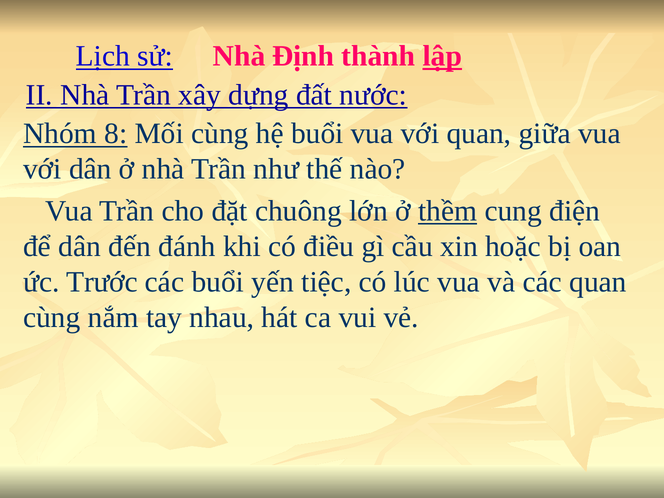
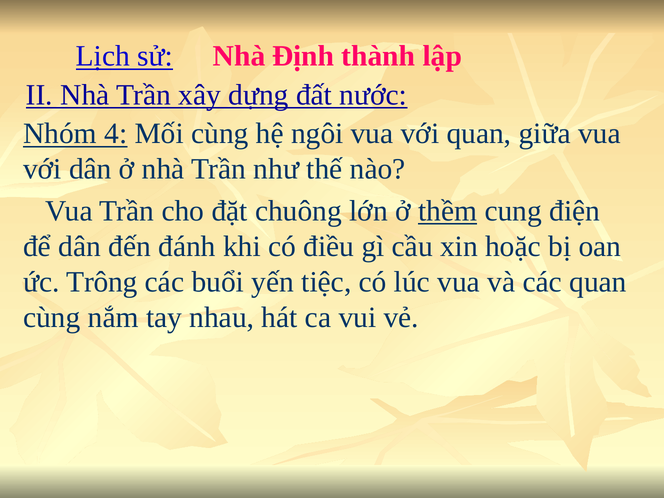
lập underline: present -> none (442, 56)
8: 8 -> 4 (116, 134)
hệ buổi: buổi -> ngôi (317, 134)
Trước: Trước -> Trông (102, 282)
